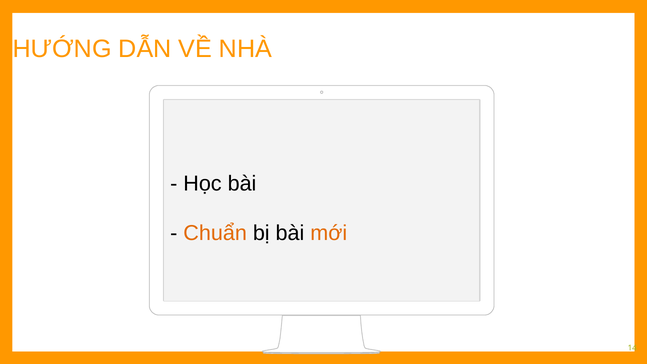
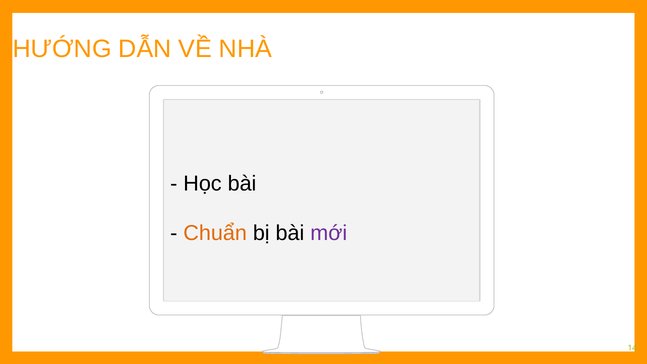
mới colour: orange -> purple (329, 233)
